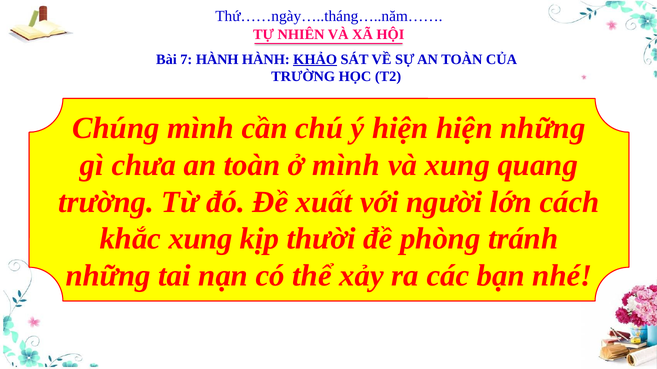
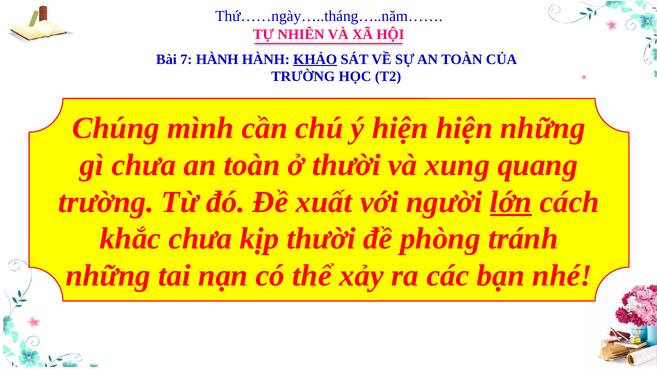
ở mình: mình -> thười (346, 165)
lớn underline: none -> present (511, 202)
khắc xung: xung -> chưa (201, 239)
